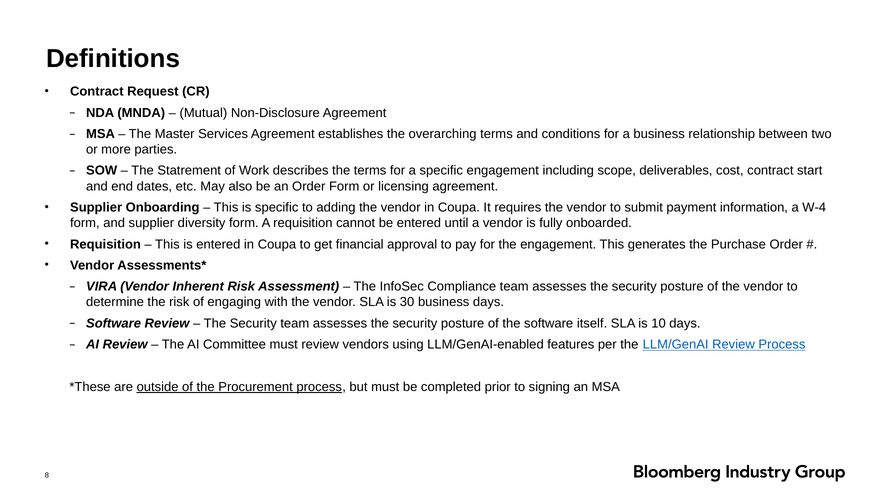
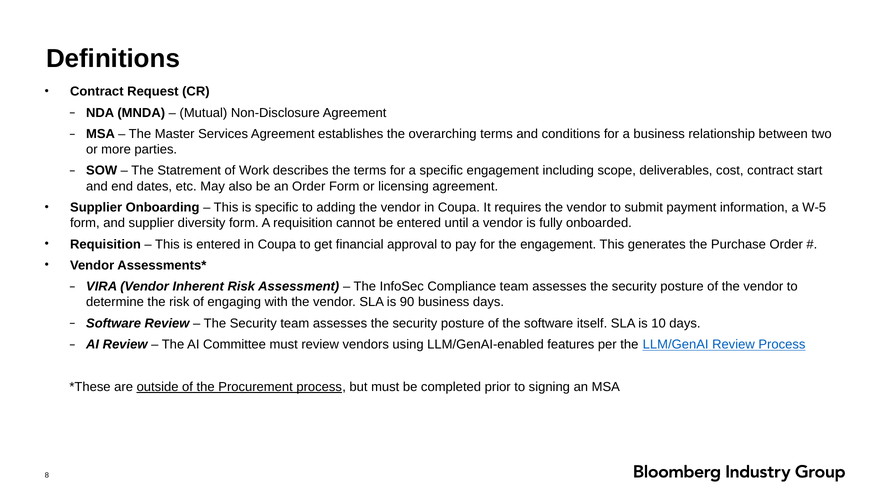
W-4: W-4 -> W-5 (814, 208)
30: 30 -> 90 (407, 302)
